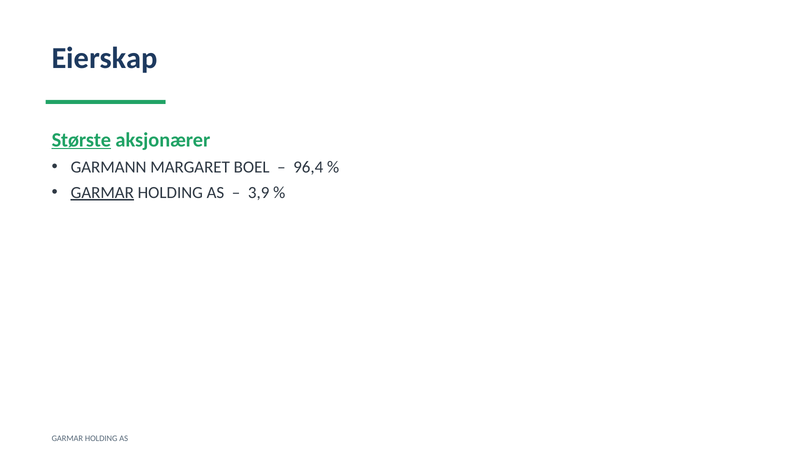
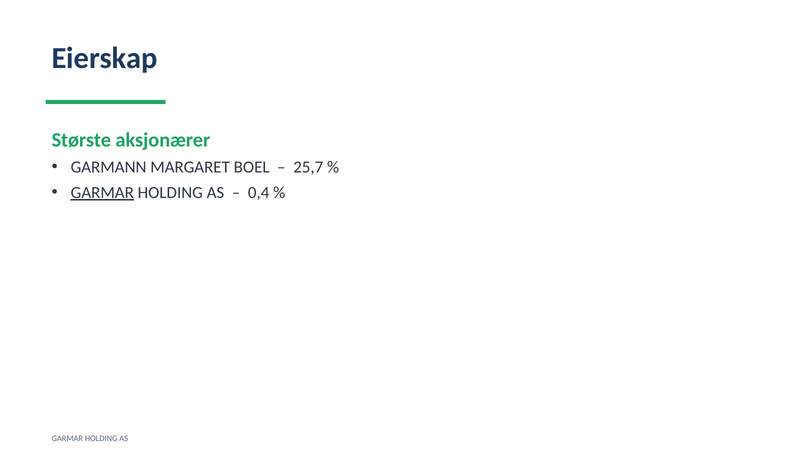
Største underline: present -> none (81, 140)
96,4: 96,4 -> 25,7 (308, 167)
3,9: 3,9 -> 0,4 (259, 192)
